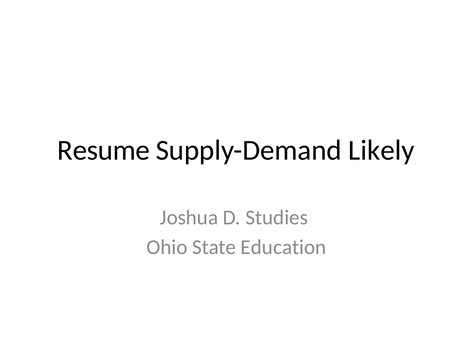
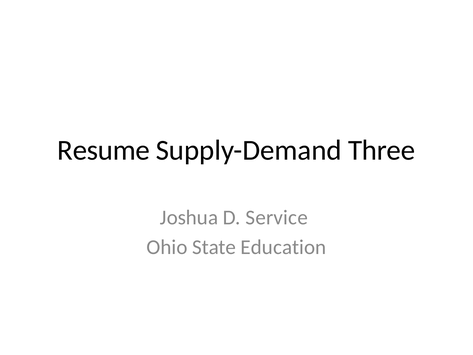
Likely: Likely -> Three (382, 150)
Studies: Studies -> Service (277, 217)
